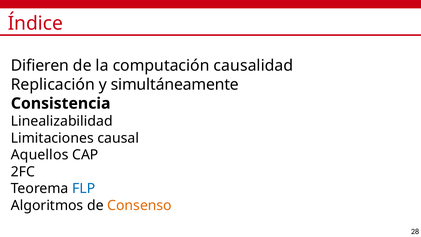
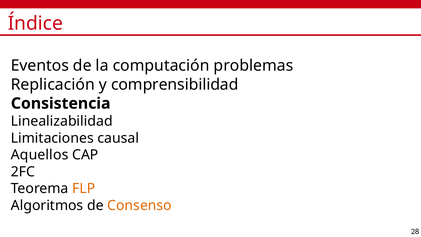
Difieren: Difieren -> Eventos (40, 65)
causalidad: causalidad -> problemas (254, 65)
simultáneamente: simultáneamente -> comprensibilidad (175, 84)
FLP colour: blue -> orange (84, 189)
